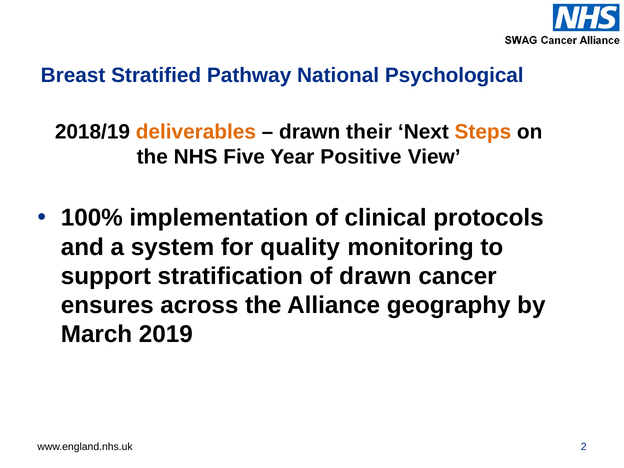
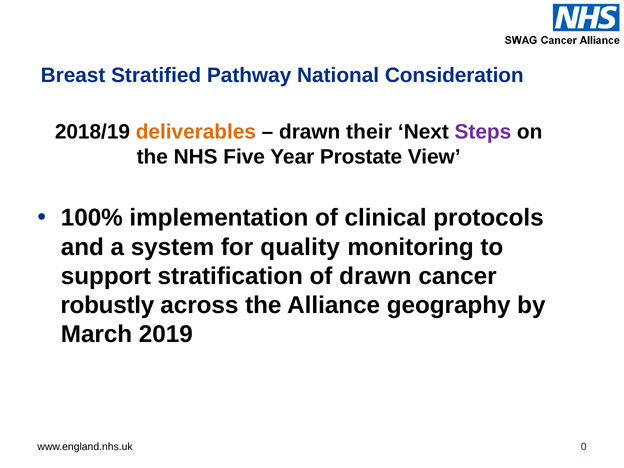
Psychological: Psychological -> Consideration (454, 75)
Steps colour: orange -> purple (483, 132)
Positive: Positive -> Prostate (361, 157)
ensures: ensures -> robustly (107, 305)
2: 2 -> 0 (584, 447)
